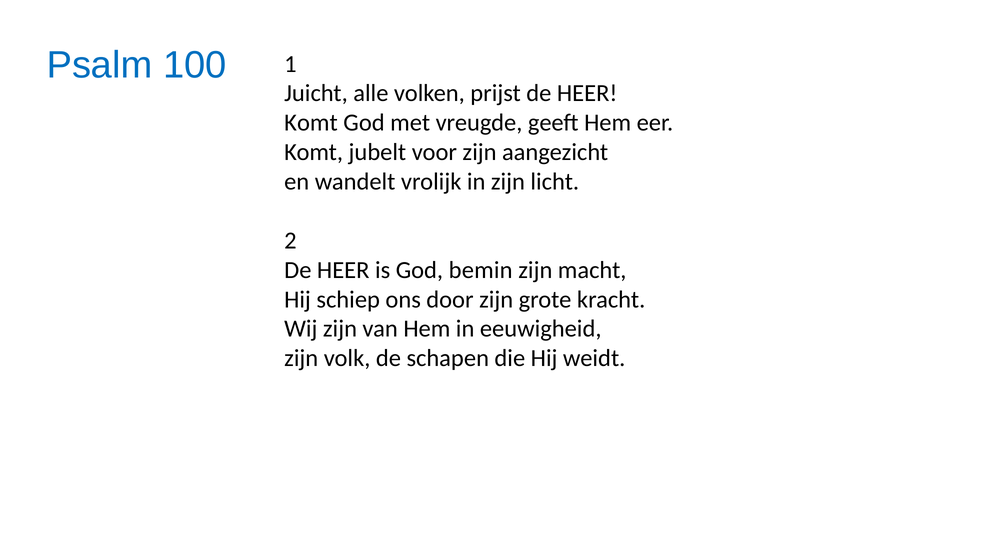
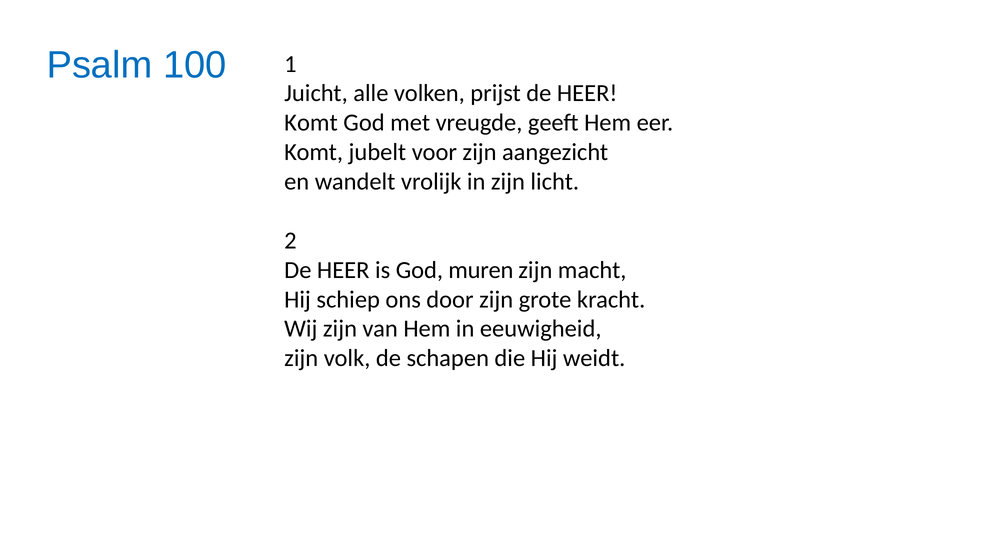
bemin: bemin -> muren (481, 270)
